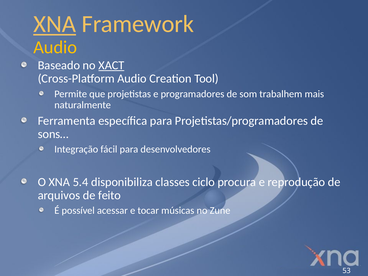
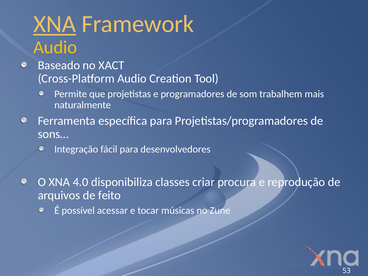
XACT underline: present -> none (111, 65)
5.4: 5.4 -> 4.0 (81, 182)
ciclo: ciclo -> criar (204, 182)
